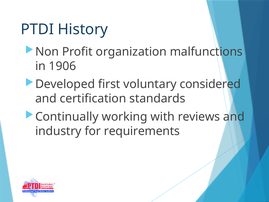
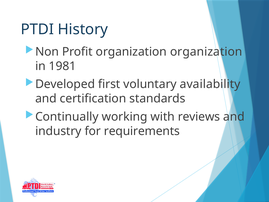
organization malfunctions: malfunctions -> organization (206, 52)
1906: 1906 -> 1981 (62, 66)
considered: considered -> availability (210, 84)
